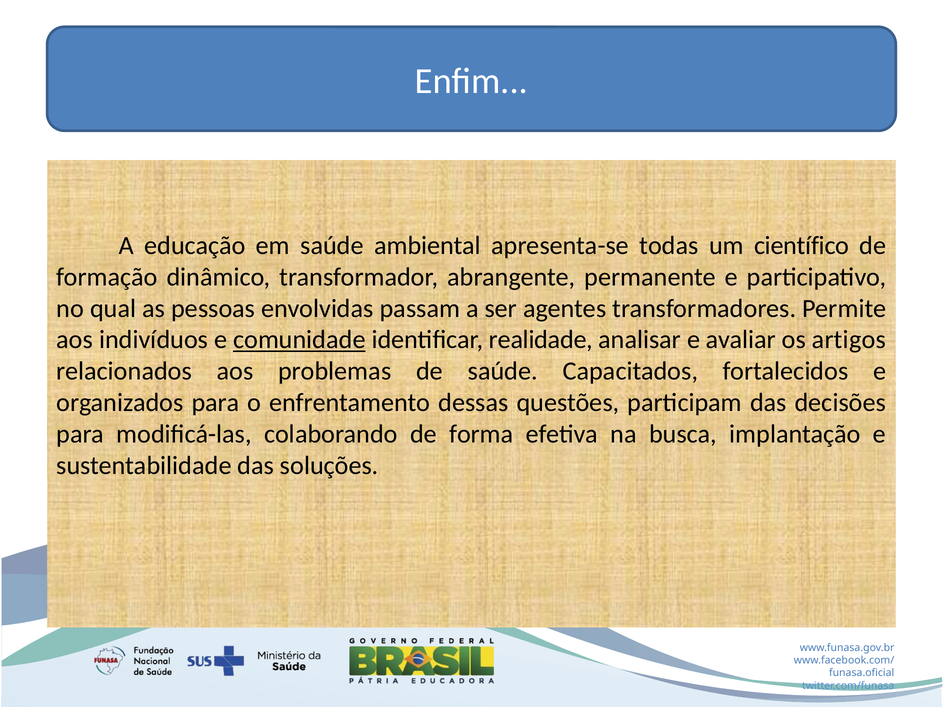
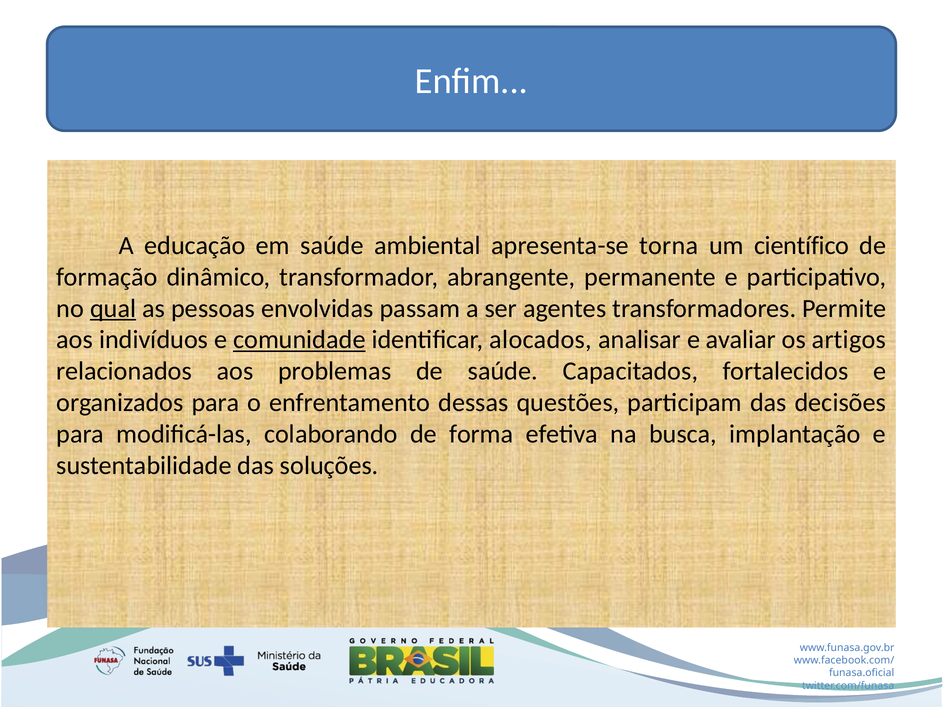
todas: todas -> torna (669, 246)
qual underline: none -> present (113, 309)
realidade: realidade -> alocados (541, 340)
